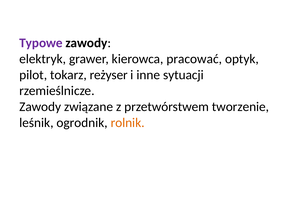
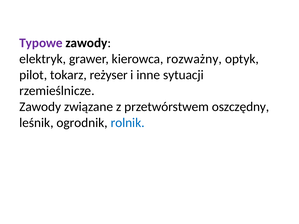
pracować: pracować -> rozważny (194, 59)
tworzenie: tworzenie -> oszczędny (241, 107)
rolnik colour: orange -> blue (128, 123)
